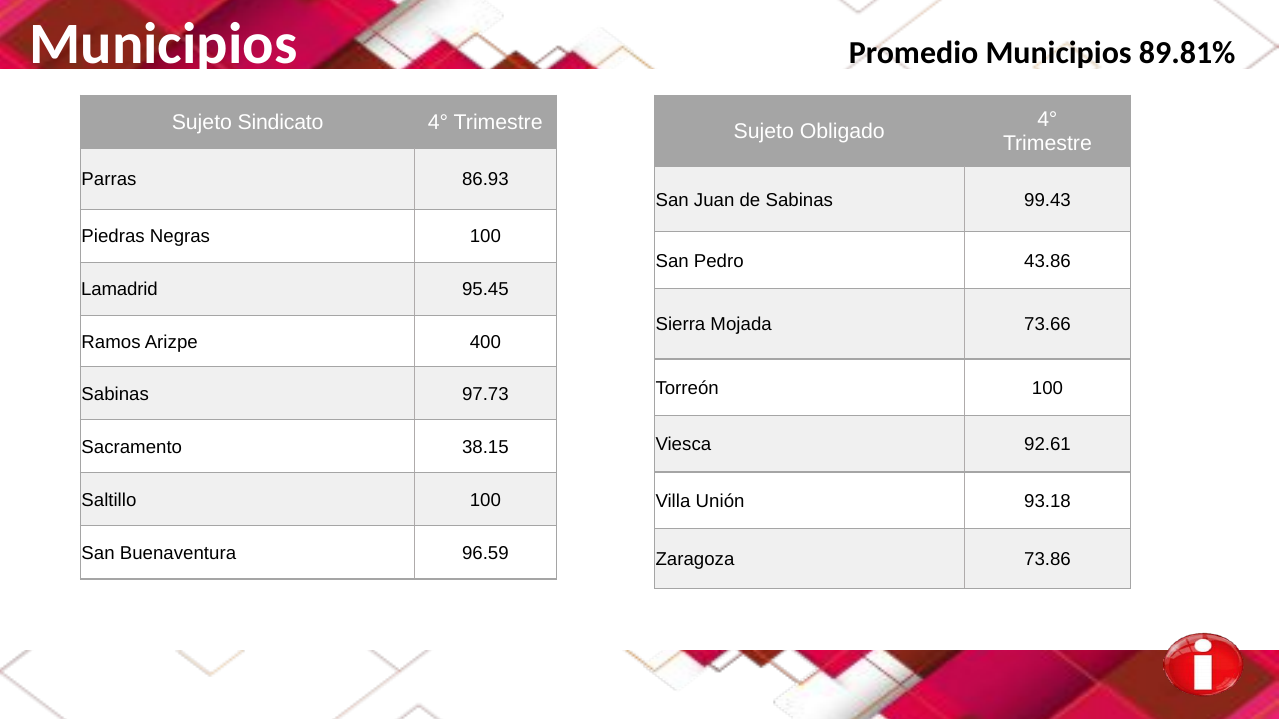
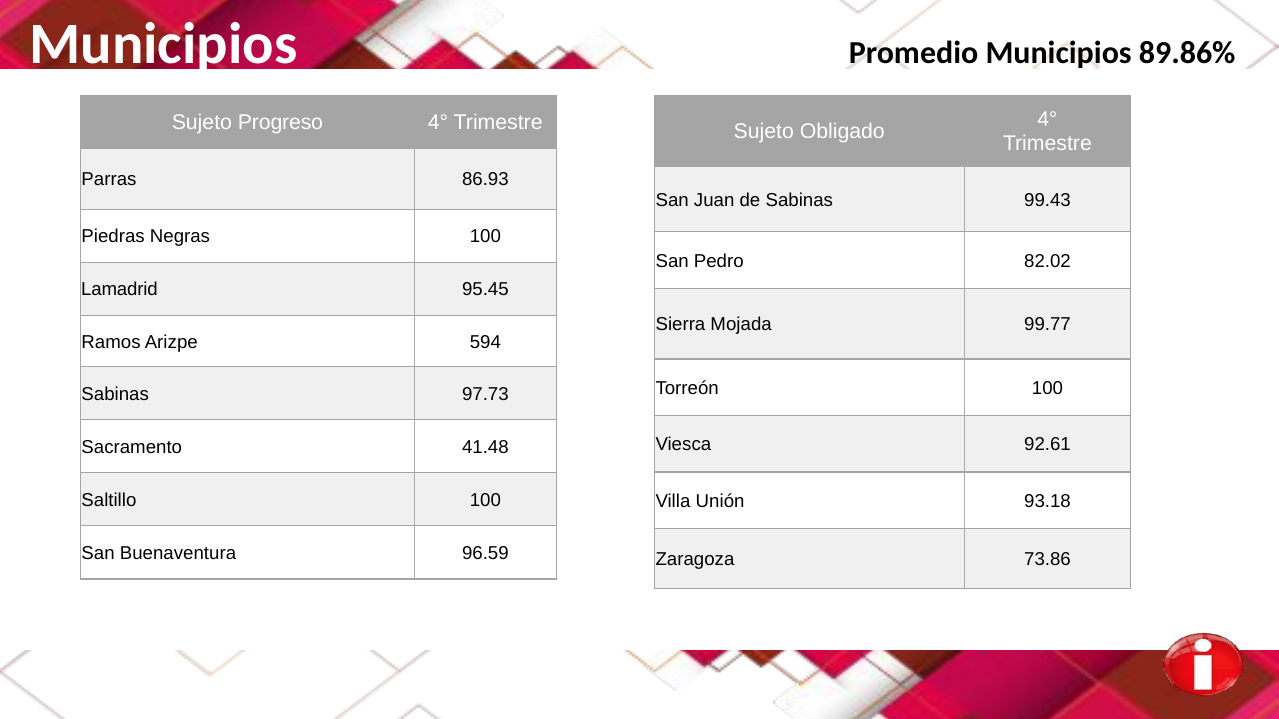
89.81%: 89.81% -> 89.86% (1187, 53)
Sindicato: Sindicato -> Progreso (280, 122)
43.86: 43.86 -> 82.02 (1047, 261)
73.66: 73.66 -> 99.77 (1047, 325)
400: 400 -> 594 (485, 342)
38.15: 38.15 -> 41.48 (485, 447)
